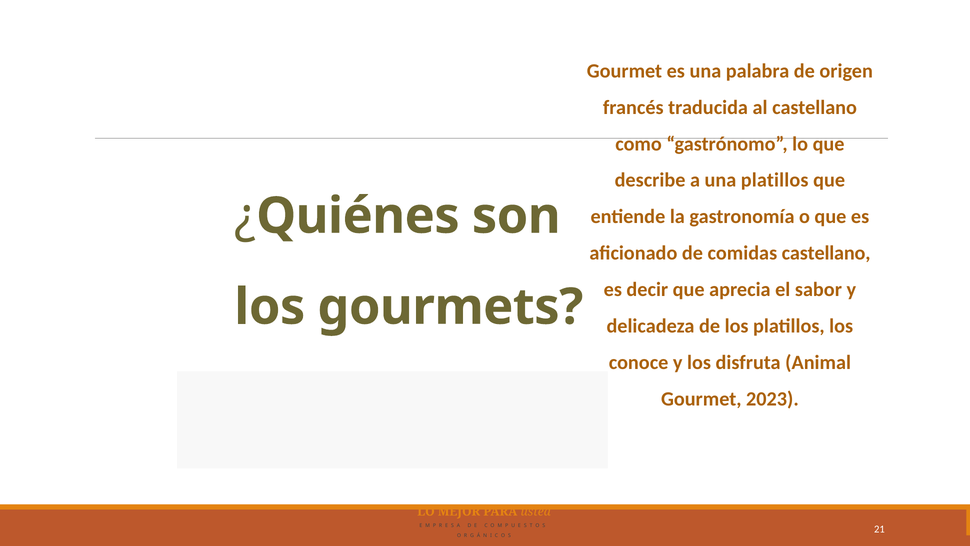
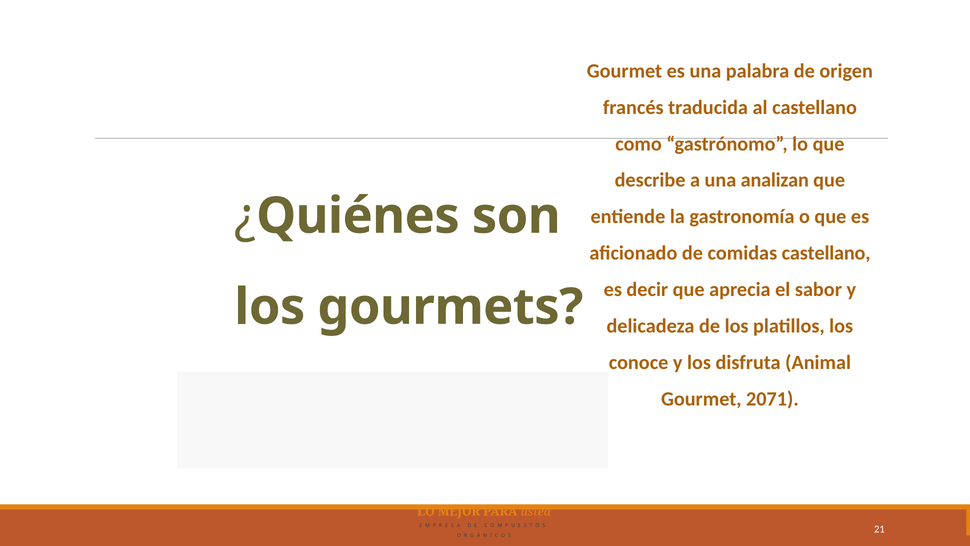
una platillos: platillos -> analizan (775, 180)
2023: 2023 -> 2071 (772, 399)
